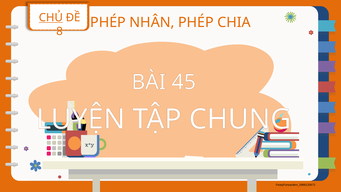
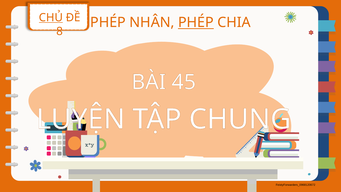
PHÉP underline: none -> present (196, 22)
